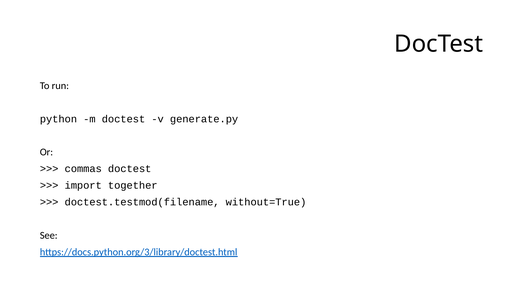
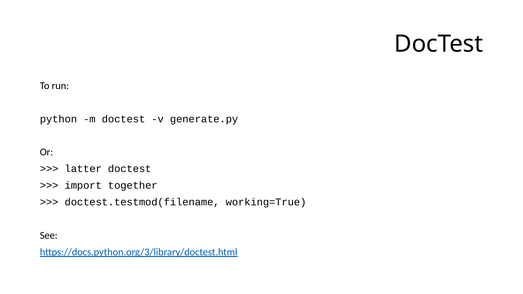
commas: commas -> latter (83, 169)
without=True: without=True -> working=True (266, 202)
